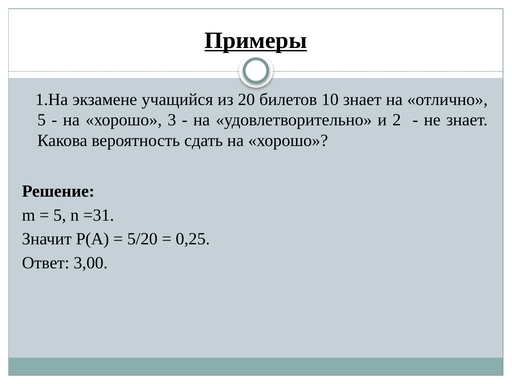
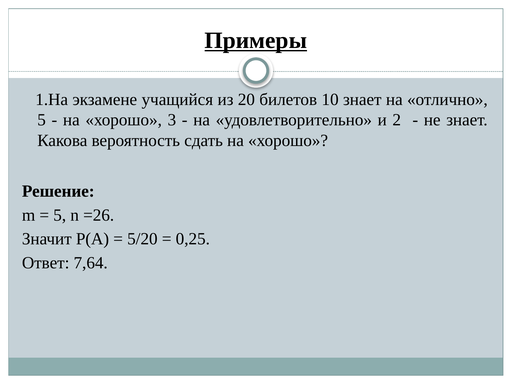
=31: =31 -> =26 (99, 215)
3,00: 3,00 -> 7,64 (91, 263)
